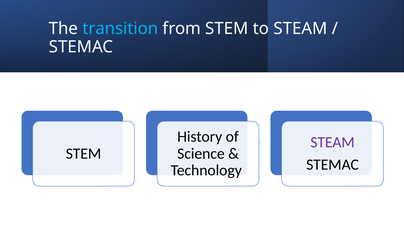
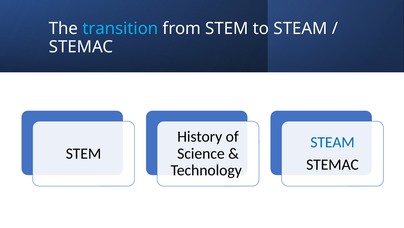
STEAM colour: purple -> blue (333, 142)
